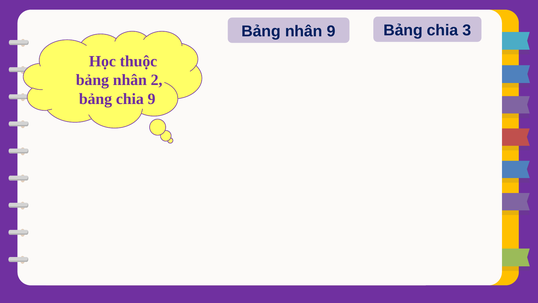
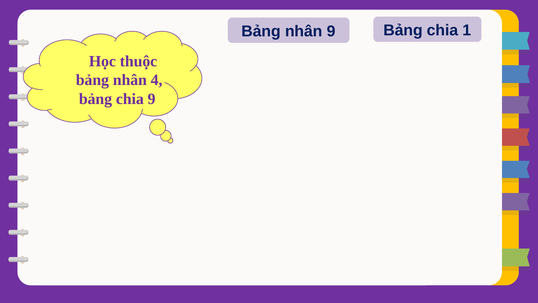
3: 3 -> 1 (467, 30)
2: 2 -> 4 (157, 80)
